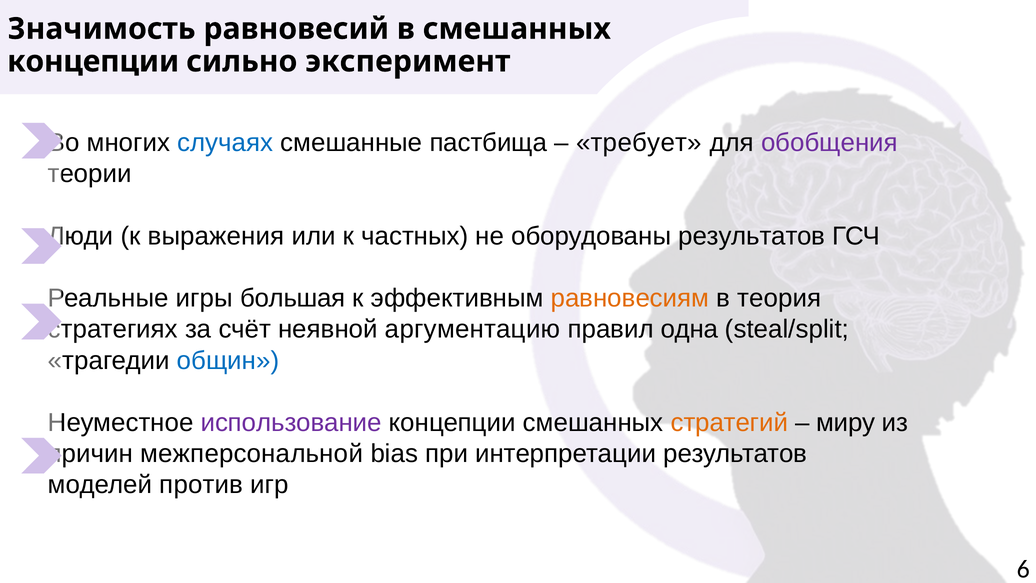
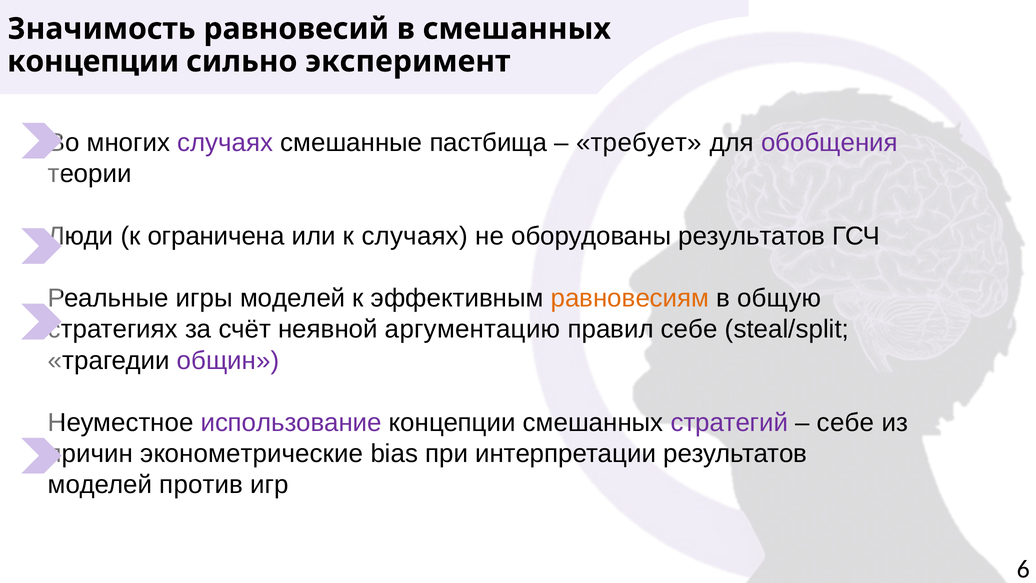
случаях colour: blue -> purple (225, 143)
выражения: выражения -> ограничена (216, 236)
к частных: частных -> случаях (415, 236)
игры большая: большая -> моделей (293, 298)
теория: теория -> общую (779, 298)
правил одна: одна -> себе (689, 329)
общин colour: blue -> purple (228, 360)
стратегий colour: orange -> purple (729, 422)
миру: миру -> себе (845, 422)
межперсональной: межперсональной -> эконометрические (252, 454)
